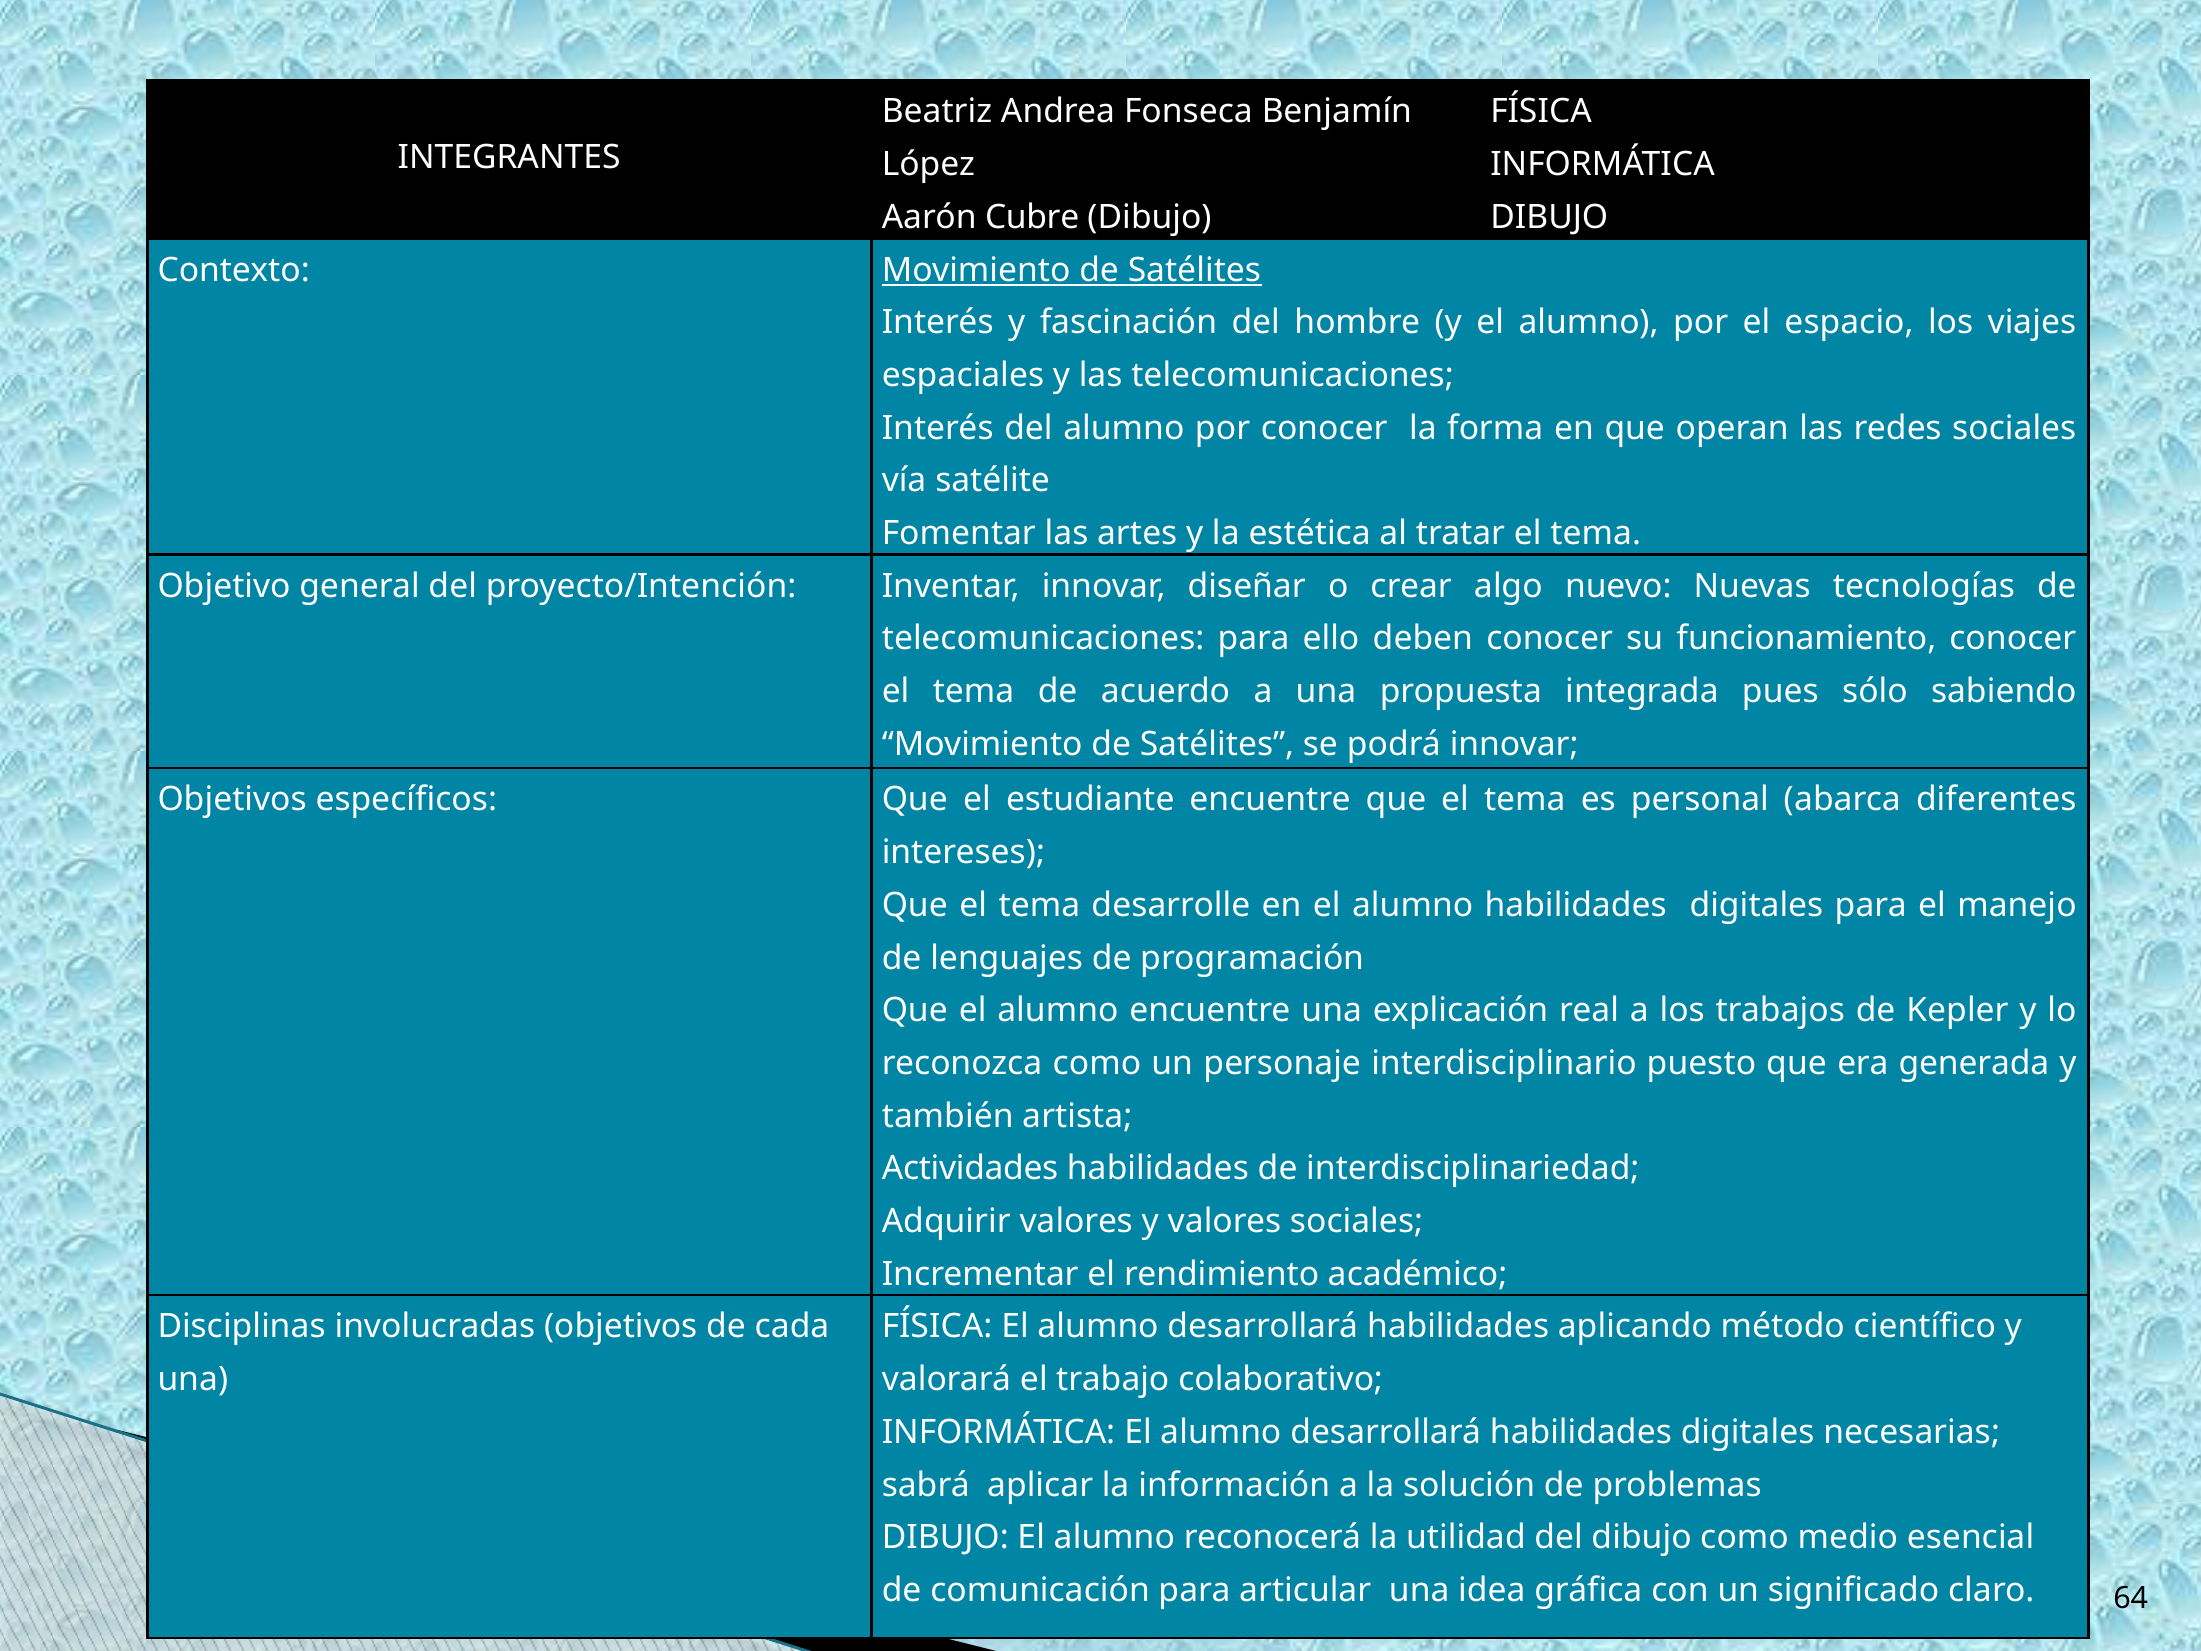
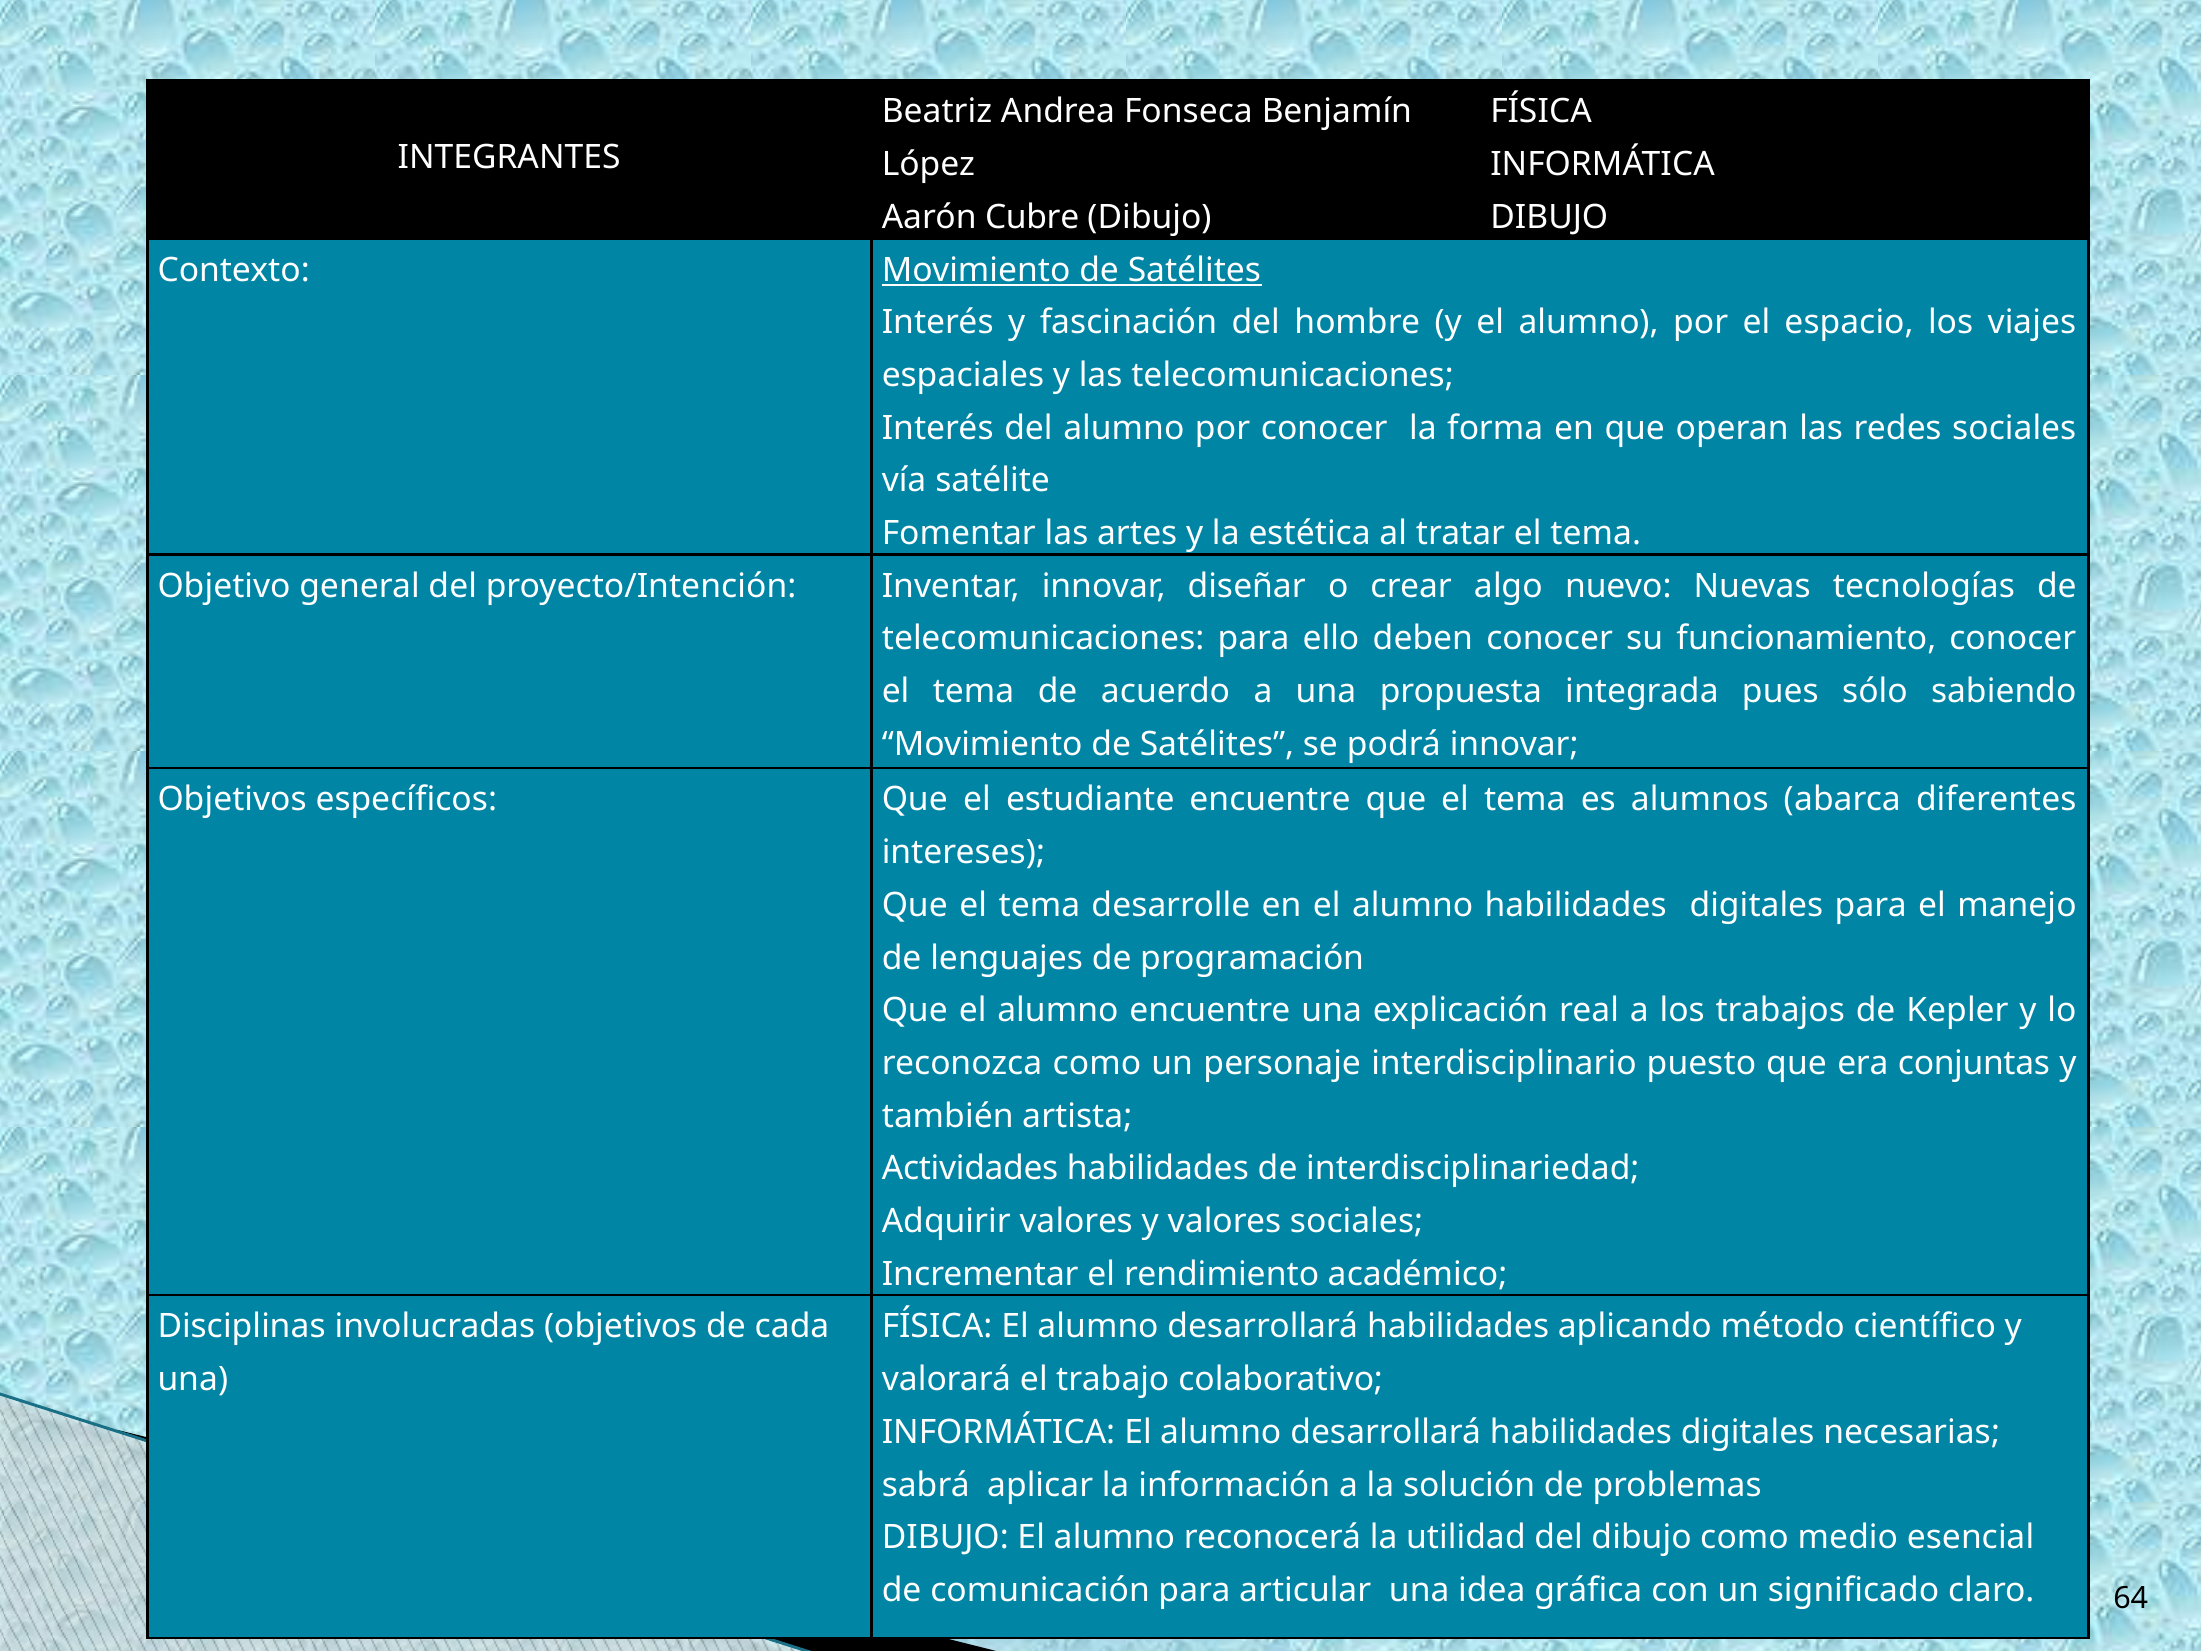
personal: personal -> alumnos (1700, 800)
generada: generada -> conjuntas (1974, 1063)
